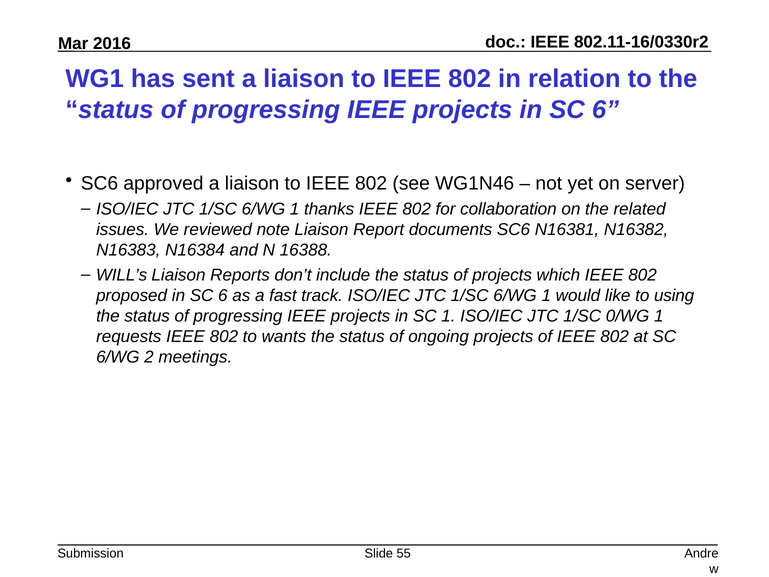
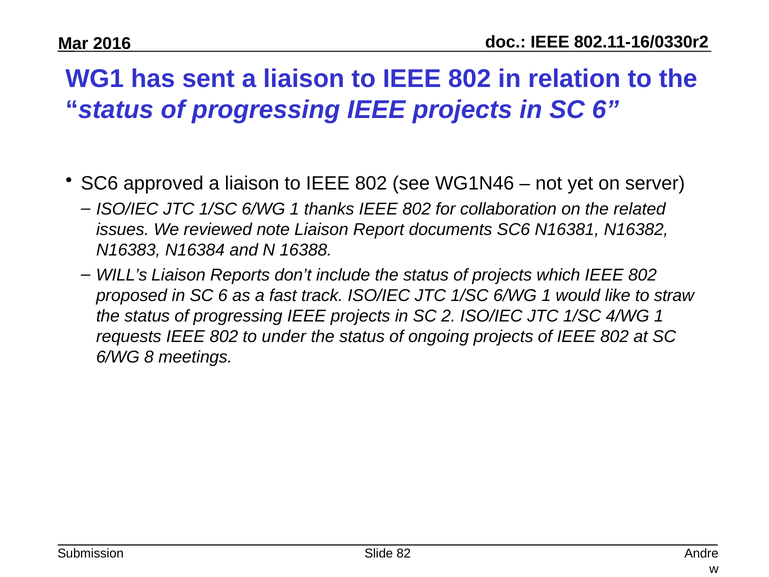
using: using -> straw (674, 296)
SC 1: 1 -> 2 (448, 316)
0/WG: 0/WG -> 4/WG (628, 316)
wants: wants -> under (284, 337)
2: 2 -> 8 (149, 357)
55: 55 -> 82 (404, 553)
